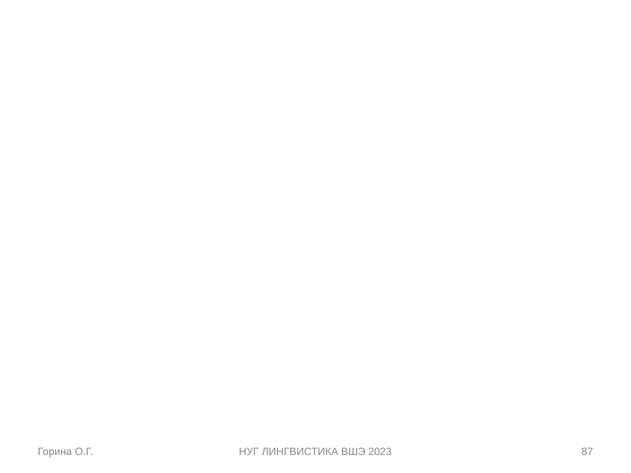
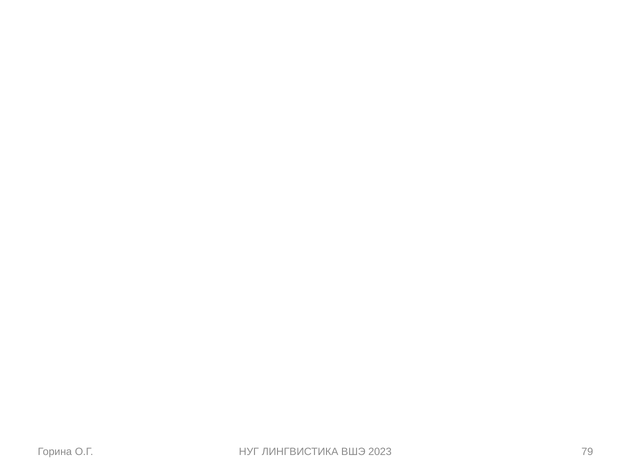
87: 87 -> 79 (587, 452)
